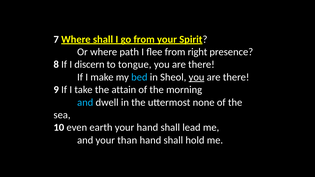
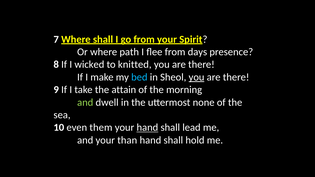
right: right -> days (197, 52)
discern: discern -> wicked (89, 65)
tongue: tongue -> knitted (135, 65)
and colour: light blue -> light green (85, 102)
earth: earth -> them (101, 128)
hand underline: none -> present (147, 128)
